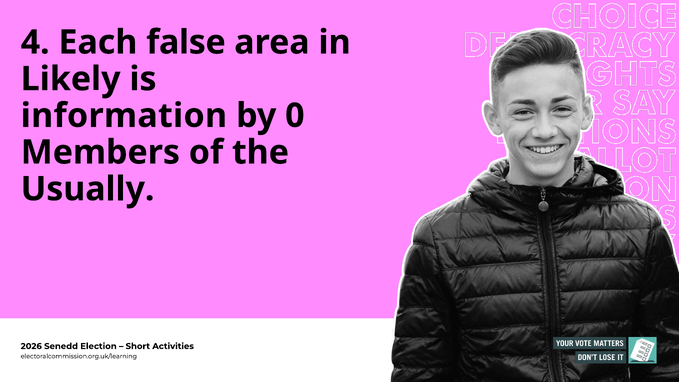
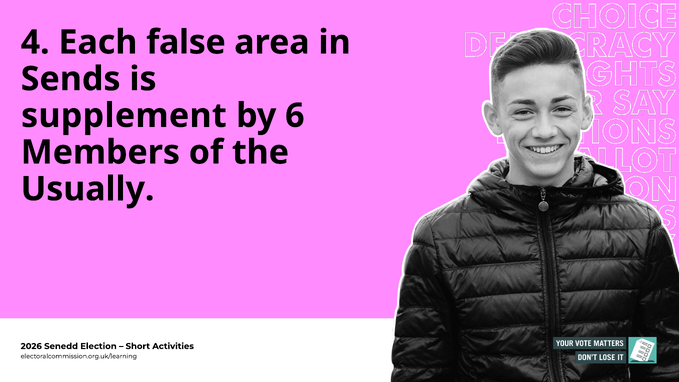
Likely: Likely -> Sends (71, 79)
information: information -> supplement (124, 116)
0: 0 -> 6 (295, 116)
